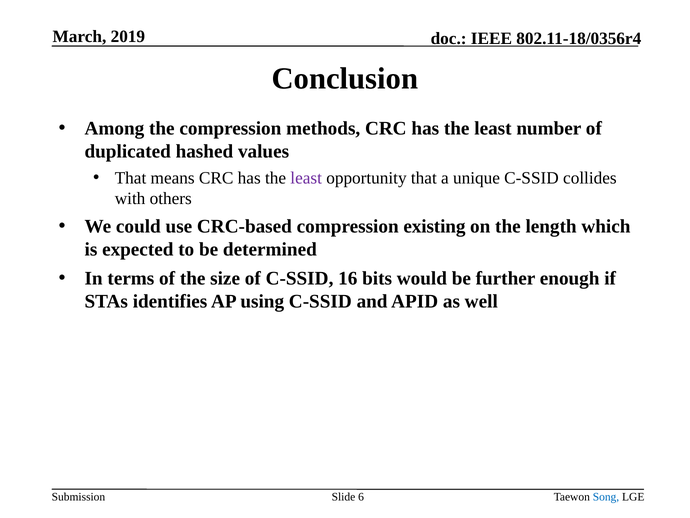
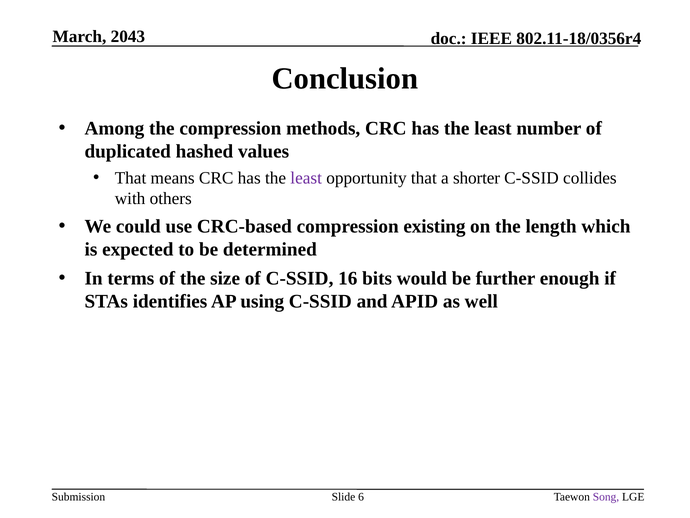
2019: 2019 -> 2043 (128, 37)
unique: unique -> shorter (477, 178)
Song colour: blue -> purple (606, 496)
